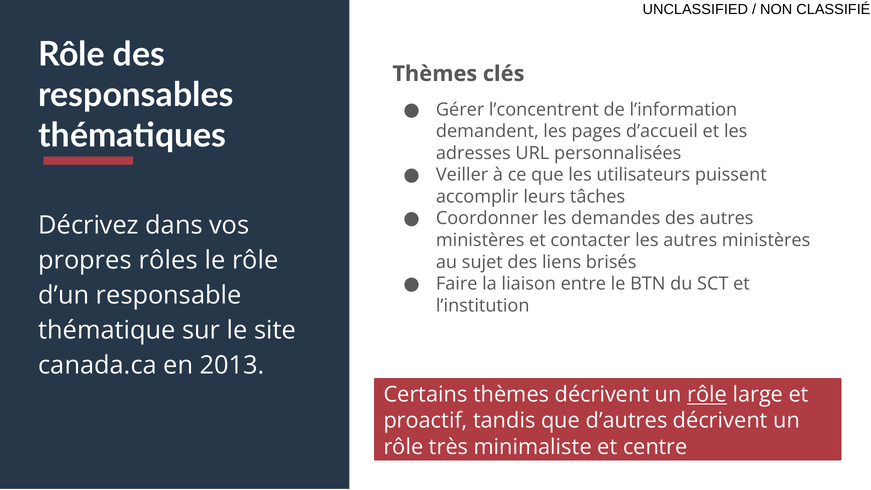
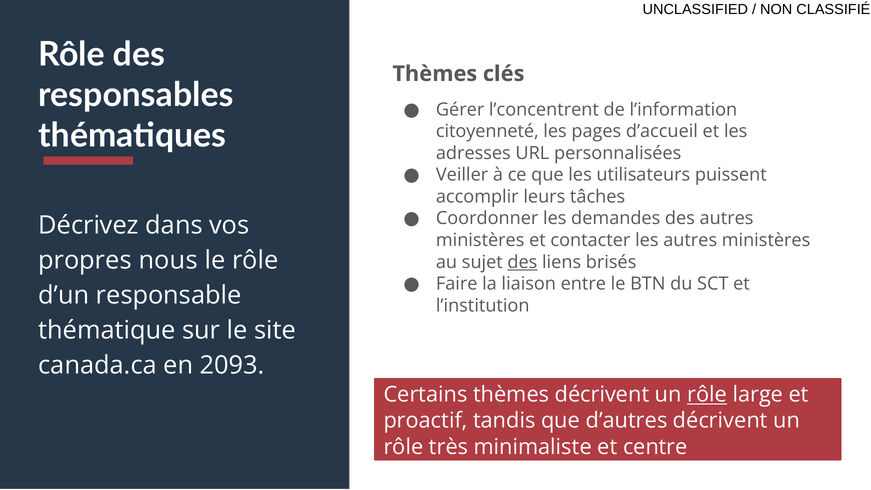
demandent: demandent -> citoyenneté (487, 131)
rôles: rôles -> nous (168, 260)
des underline: none -> present (522, 262)
2013: 2013 -> 2093 (232, 365)
